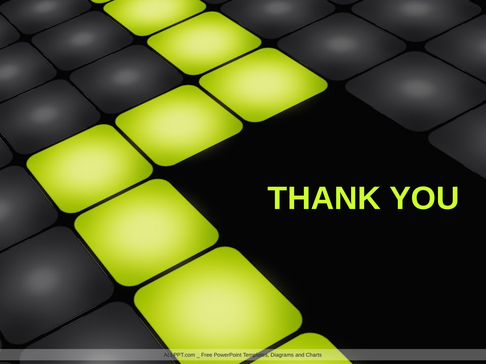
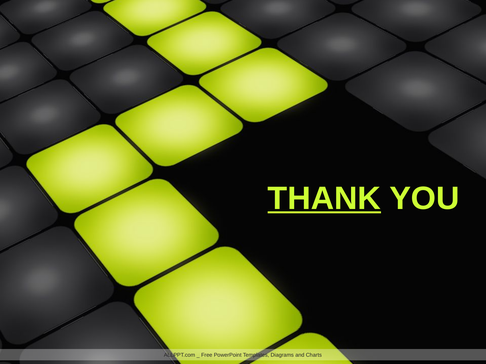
THANK underline: none -> present (324, 199)
